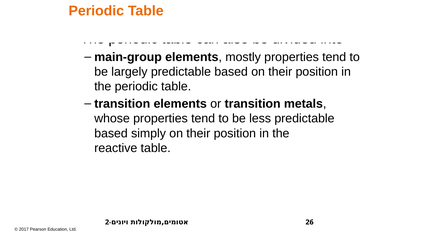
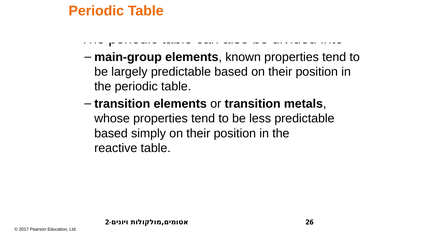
mostly: mostly -> known (243, 57)
